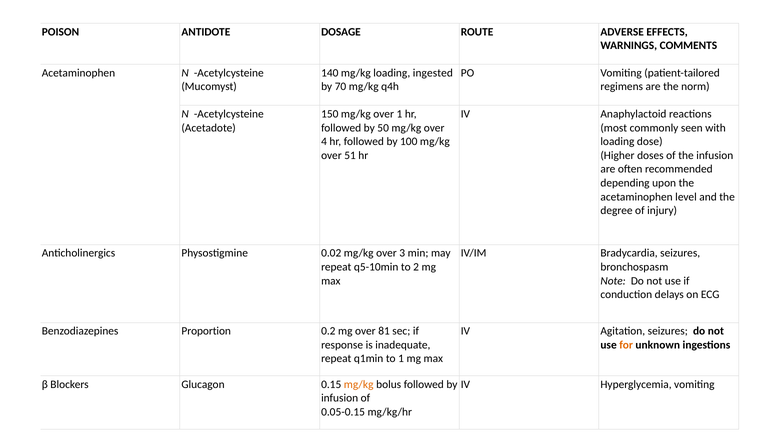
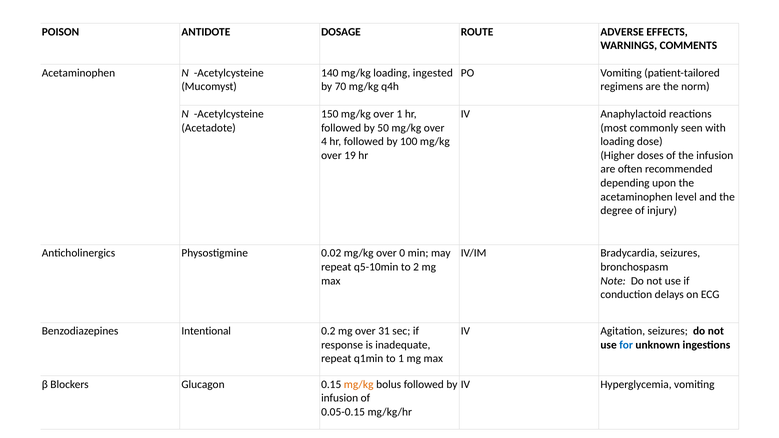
51: 51 -> 19 (350, 155)
3: 3 -> 0 (402, 253)
Proportion: Proportion -> Intentional (206, 331)
81: 81 -> 31 (384, 331)
for colour: orange -> blue (626, 345)
